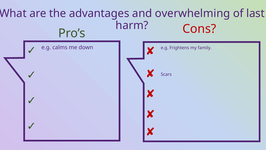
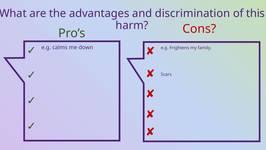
overwhelming: overwhelming -> discrimination (193, 13)
last: last -> this (256, 13)
